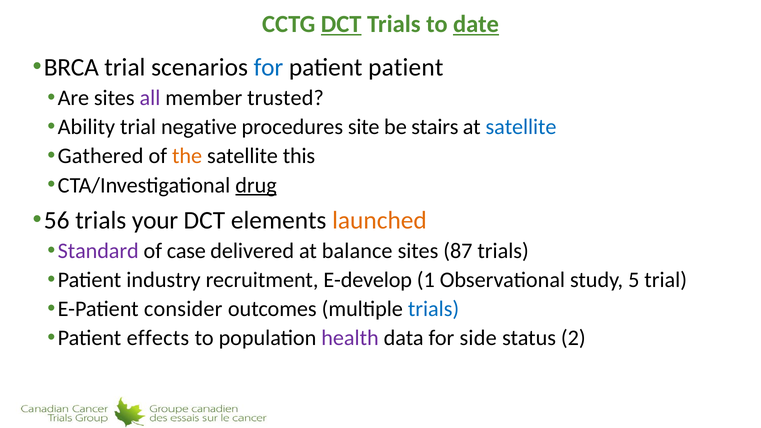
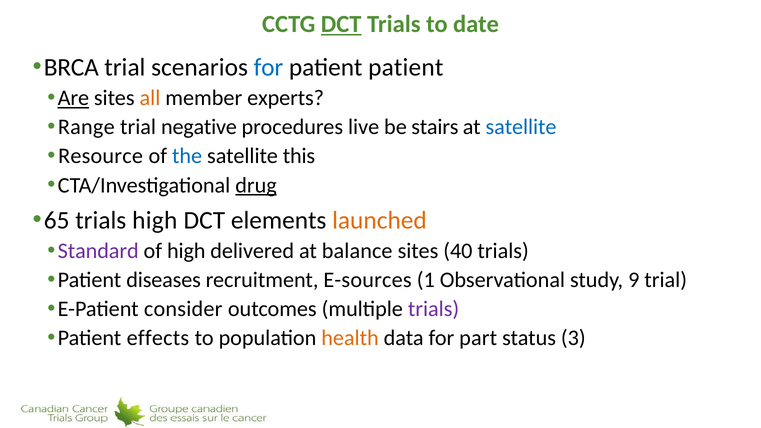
date underline: present -> none (476, 24)
Are underline: none -> present (73, 98)
all colour: purple -> orange (150, 98)
trusted: trusted -> experts (286, 98)
Ability: Ability -> Range (86, 127)
site: site -> live (364, 127)
Gathered: Gathered -> Resource (101, 156)
the colour: orange -> blue (187, 156)
56: 56 -> 65 (57, 220)
trials your: your -> high (155, 220)
of case: case -> high (186, 251)
87: 87 -> 40 (458, 251)
industry: industry -> diseases (164, 280)
E-develop: E-develop -> E-sources (368, 280)
5: 5 -> 9 (634, 280)
trials colour: blue -> purple (434, 309)
health colour: purple -> orange (350, 338)
side: side -> part (478, 338)
2: 2 -> 3 (573, 338)
